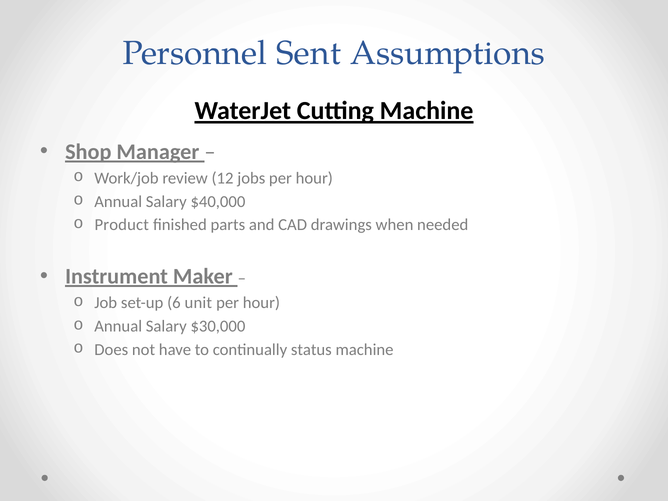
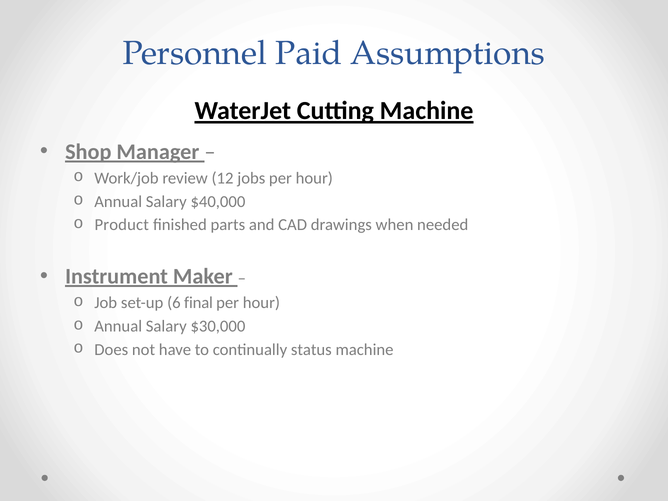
Sent: Sent -> Paid (309, 53)
unit: unit -> final (198, 303)
